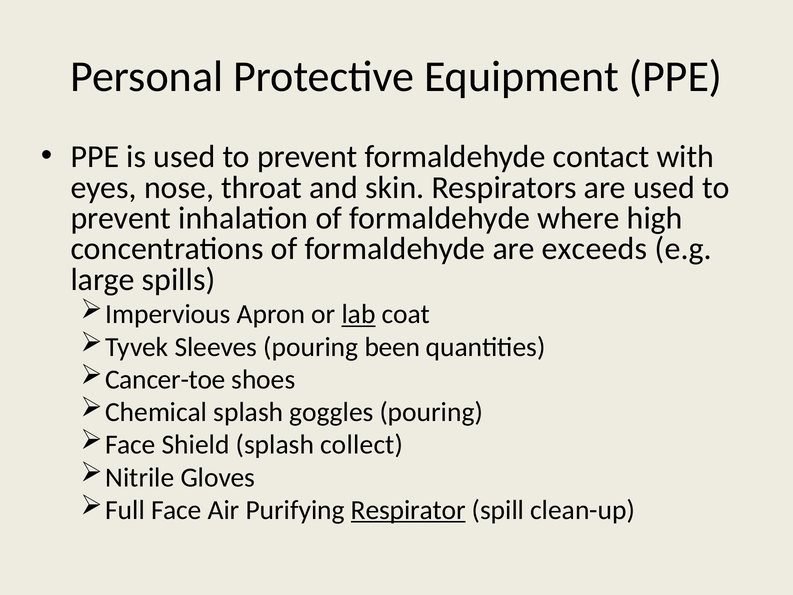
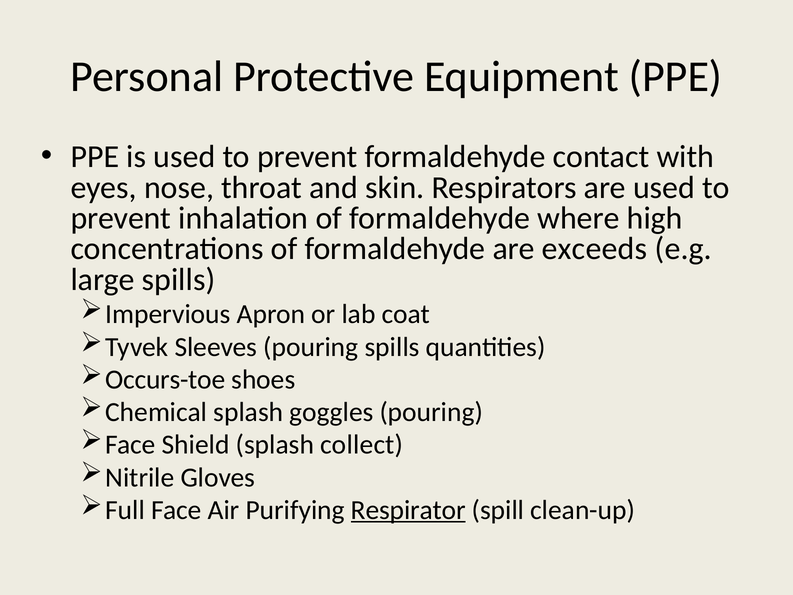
lab underline: present -> none (359, 314)
pouring been: been -> spills (392, 347)
Cancer-toe: Cancer-toe -> Occurs-toe (165, 379)
